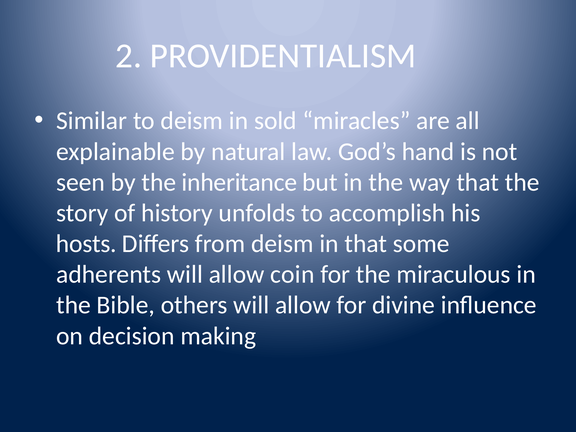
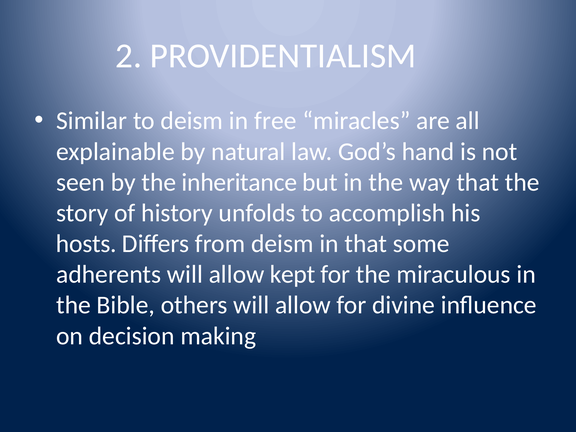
sold: sold -> free (275, 121)
coin: coin -> kept (293, 274)
